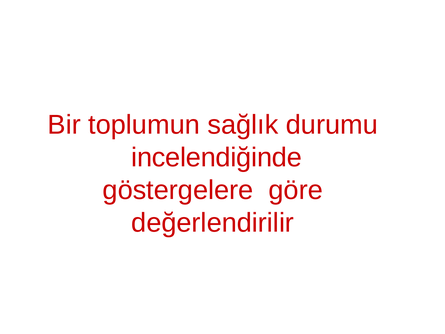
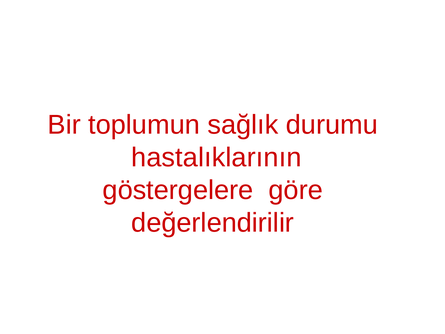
incelendiğinde: incelendiğinde -> hastalıklarının (216, 158)
